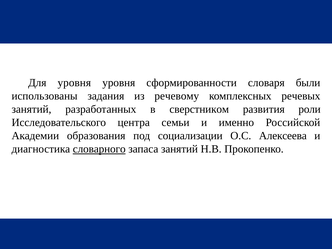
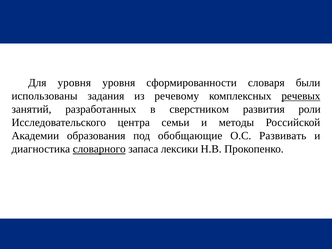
речевых underline: none -> present (301, 96)
именно: именно -> методы (236, 123)
социализации: социализации -> обобщающие (190, 136)
Алексеева: Алексеева -> Развивать (283, 136)
запаса занятий: занятий -> лексики (180, 149)
